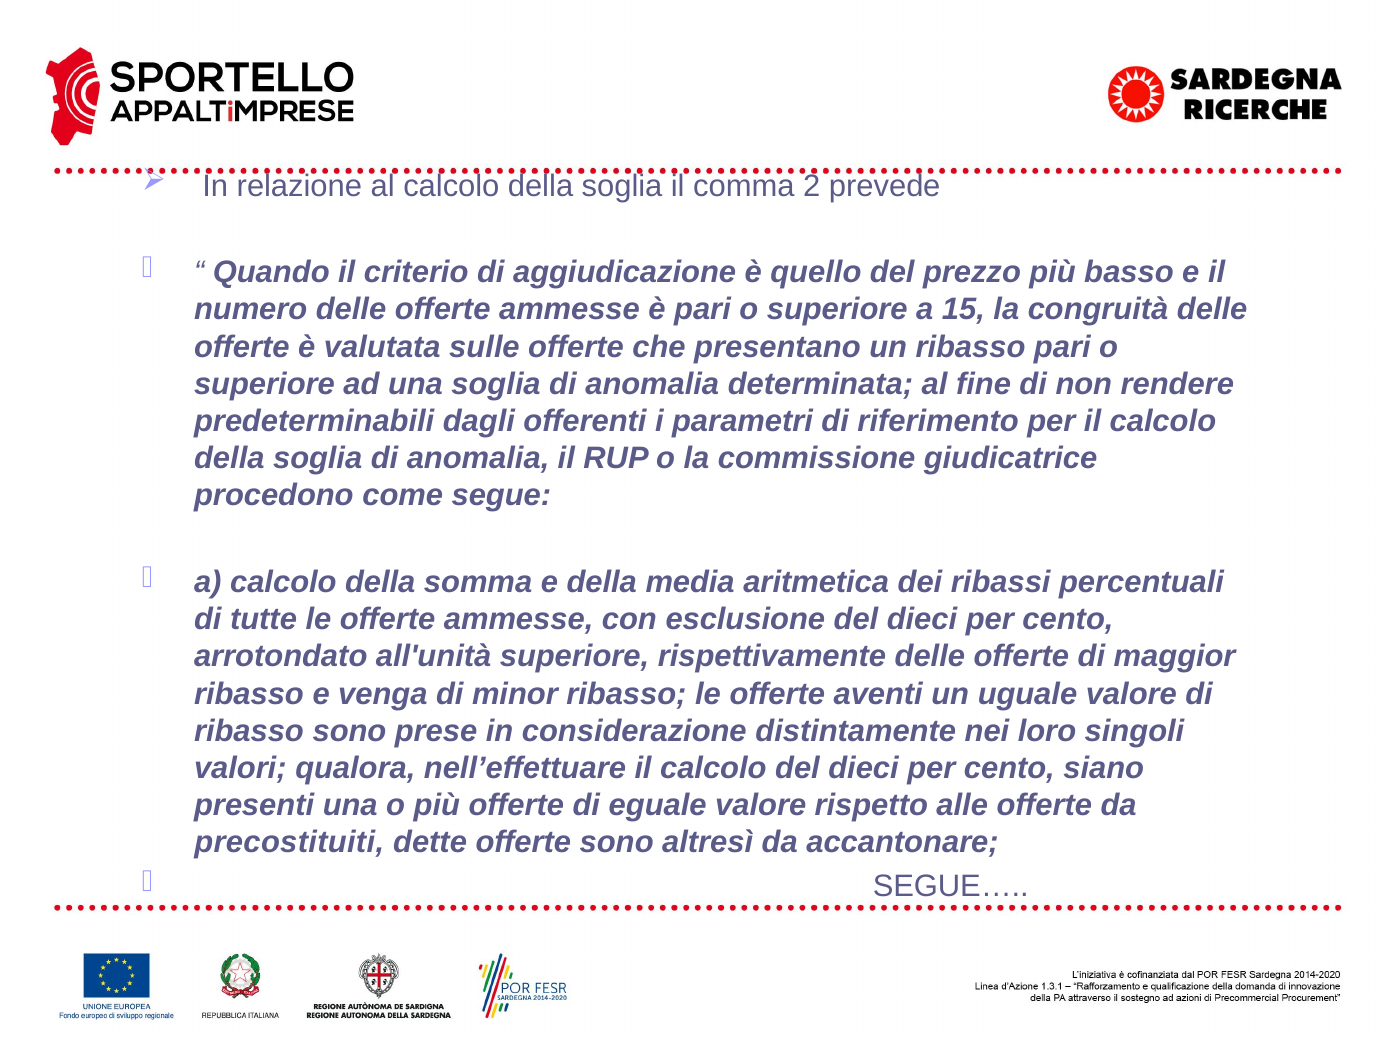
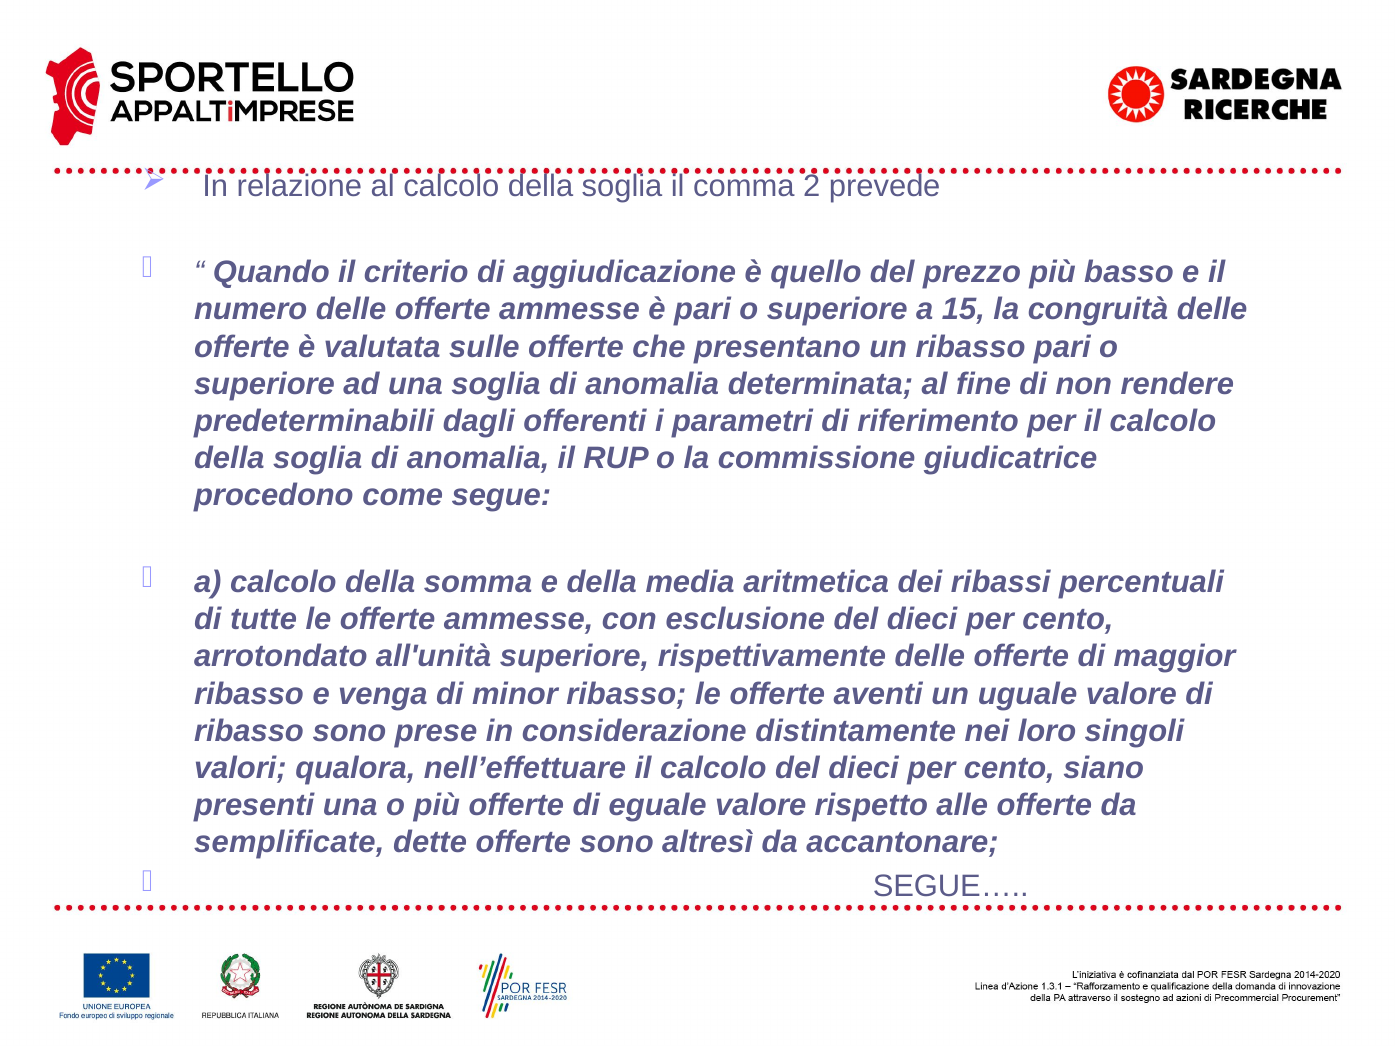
precostituiti: precostituiti -> semplificate (289, 843)
